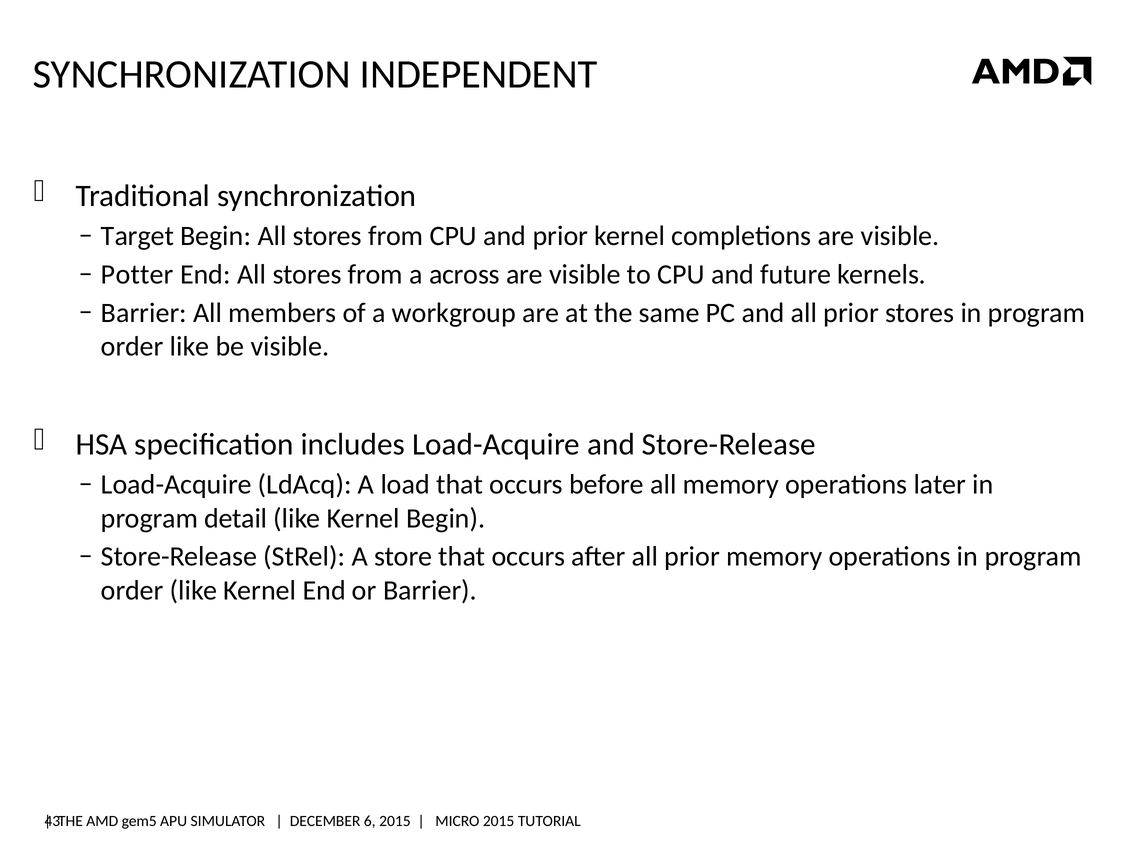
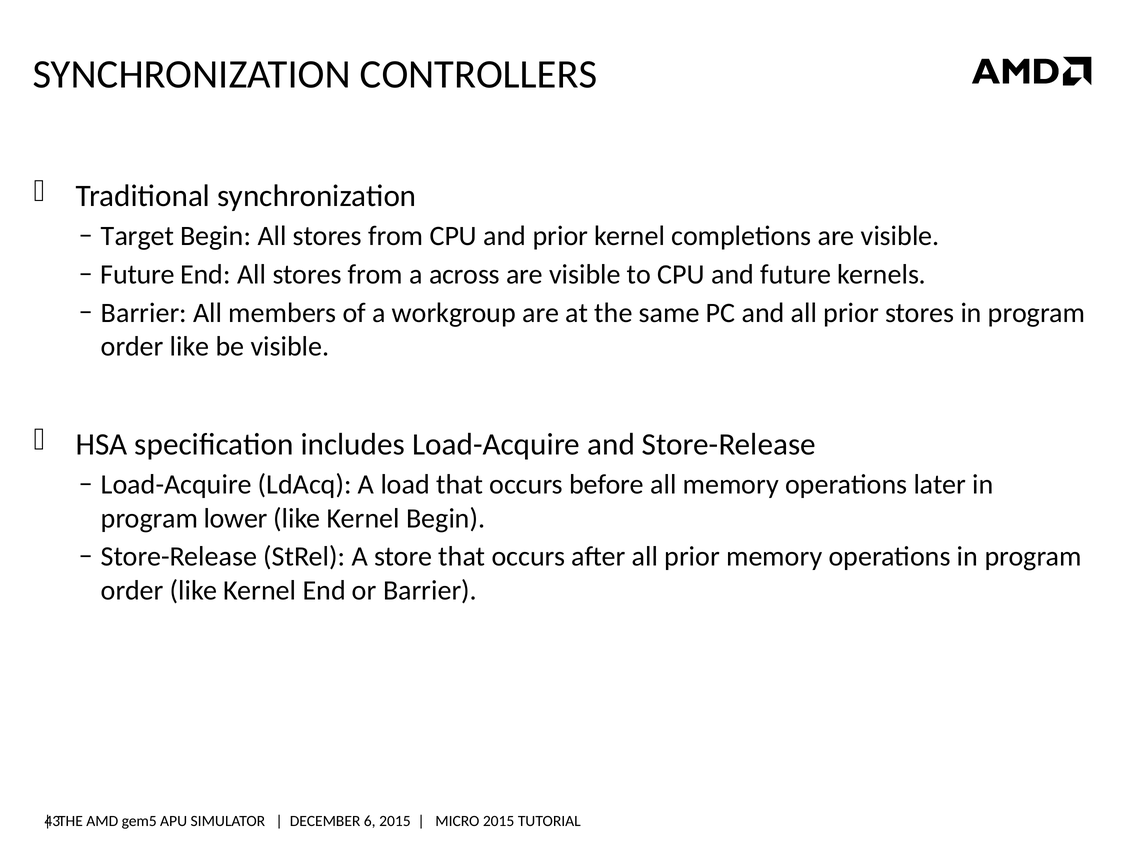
INDEPENDENT: INDEPENDENT -> CONTROLLERS (479, 74)
Potter: Potter -> Future (138, 275)
detail: detail -> lower (236, 519)
